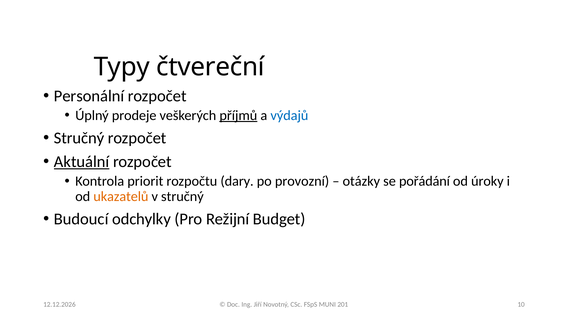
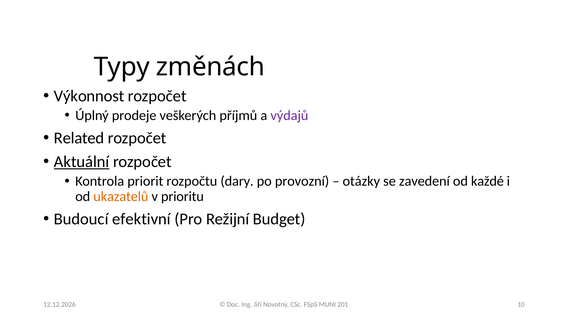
čtvereční: čtvereční -> změnách (210, 67)
Personální: Personální -> Výkonnost (89, 96)
příjmů underline: present -> none (238, 116)
výdajů colour: blue -> purple (289, 116)
Stručný: Stručný -> Related (79, 138)
pořádání: pořádání -> zavedení (424, 182)
úroky: úroky -> každé (487, 182)
v stručný: stručný -> prioritu (182, 197)
odchylky: odchylky -> efektivní (141, 219)
